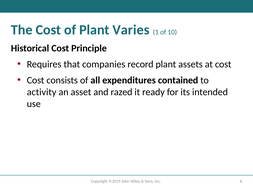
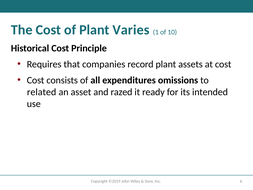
contained: contained -> omissions (178, 80)
activity: activity -> related (42, 92)
